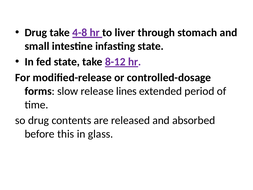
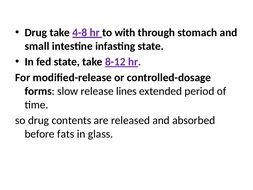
liver: liver -> with (125, 33)
this: this -> fats (66, 134)
